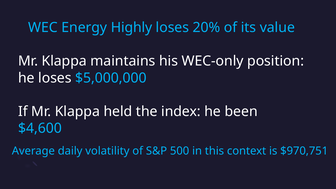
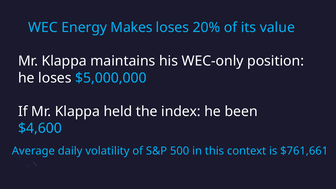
Highly: Highly -> Makes (132, 28)
$970,751: $970,751 -> $761,661 (304, 151)
